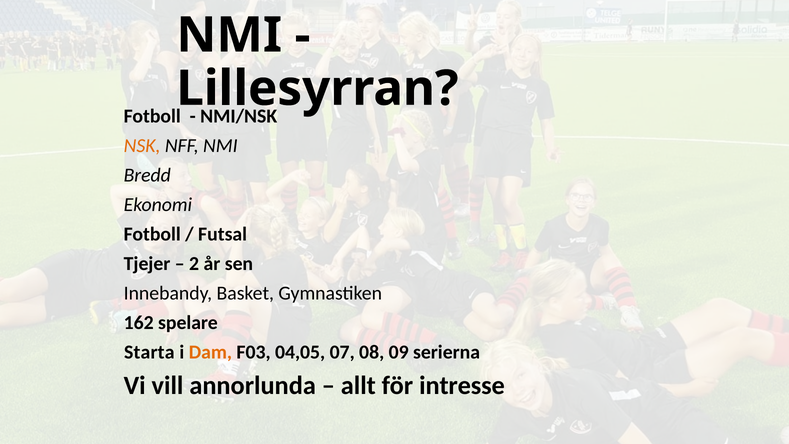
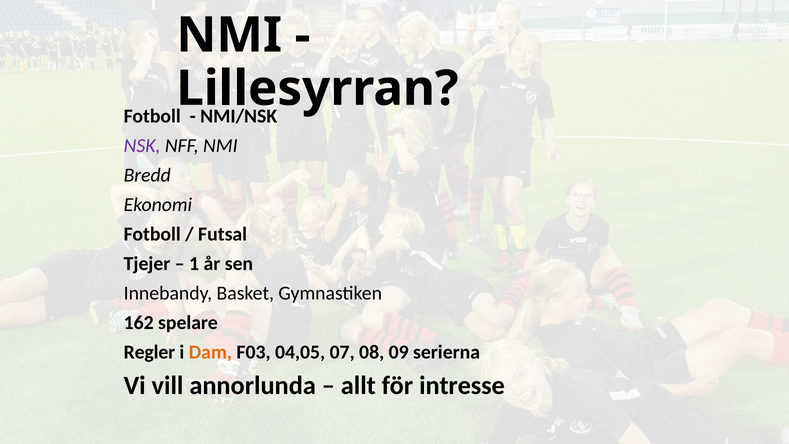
NSK colour: orange -> purple (142, 146)
2: 2 -> 1 (194, 264)
Starta: Starta -> Regler (149, 352)
